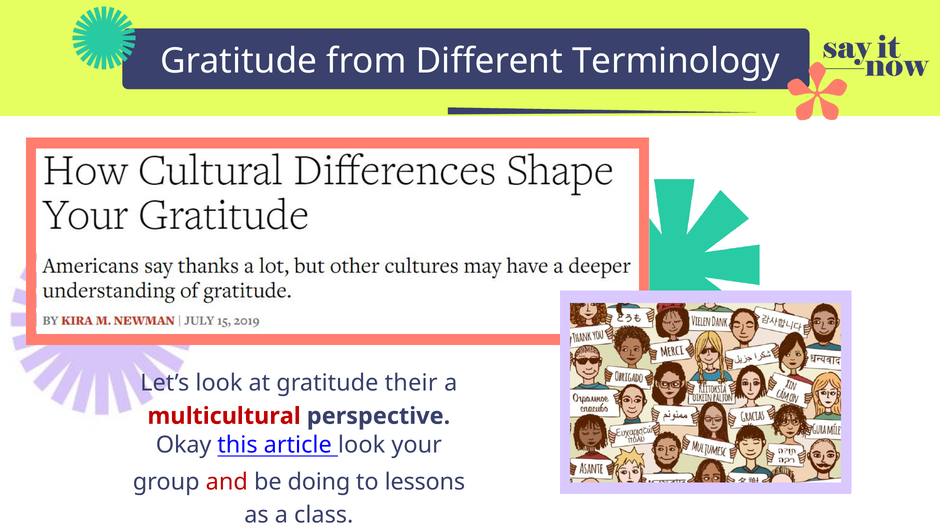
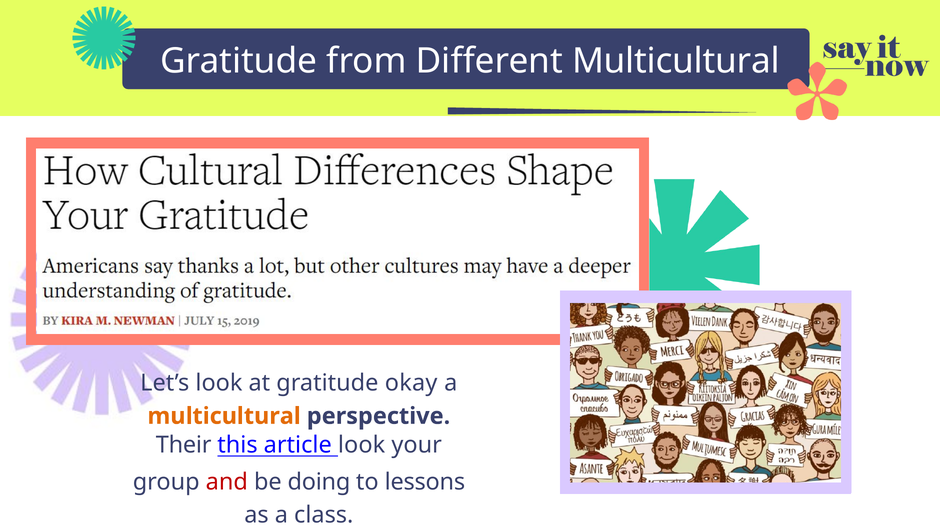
Different Terminology: Terminology -> Multicultural (676, 61)
their: their -> okay (411, 383)
multicultural colour: red -> orange (224, 416)
Okay: Okay -> Their (184, 445)
